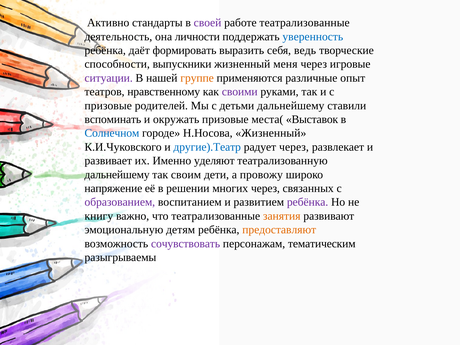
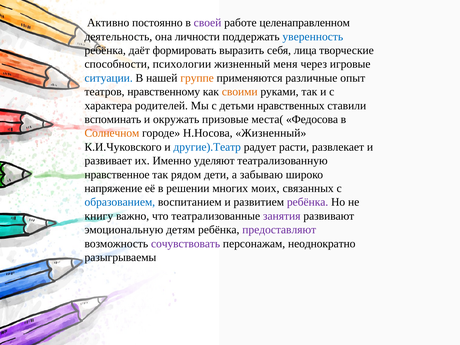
стандарты: стандарты -> постоянно (157, 23)
работе театрализованные: театрализованные -> целенаправленном (305, 23)
ведь: ведь -> лица (305, 50)
выпускники: выпускники -> психологии (182, 64)
ситуации colour: purple -> blue (109, 78)
своими colour: purple -> orange (240, 92)
призовые: призовые -> характера (108, 106)
детьми дальнейшему: дальнейшему -> нравственных (291, 106)
Выставок: Выставок -> Федосова (312, 119)
Солнечном colour: blue -> orange (112, 133)
радует через: через -> расти (294, 147)
дальнейшему: дальнейшему -> нравственное (117, 175)
своим: своим -> рядом (186, 175)
провожу: провожу -> забываю (261, 175)
многих через: через -> моих (265, 188)
образованием colour: purple -> blue (120, 202)
занятия colour: orange -> purple (282, 216)
предоставляют colour: orange -> purple (279, 230)
тематическим: тематическим -> неоднократно (322, 244)
